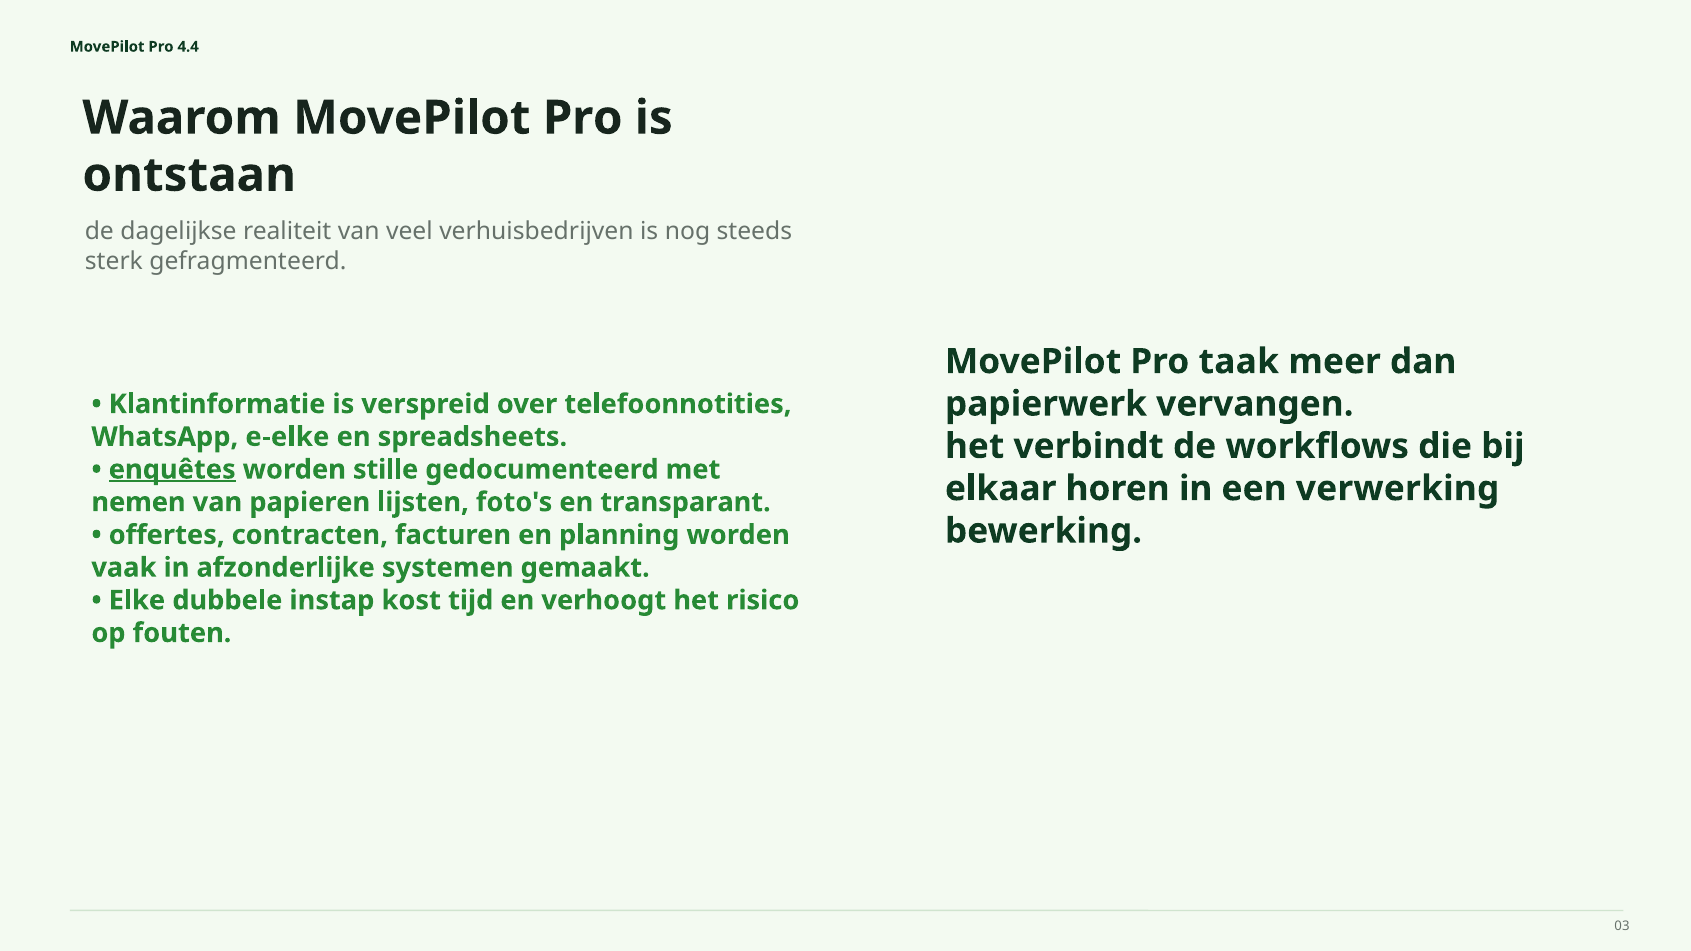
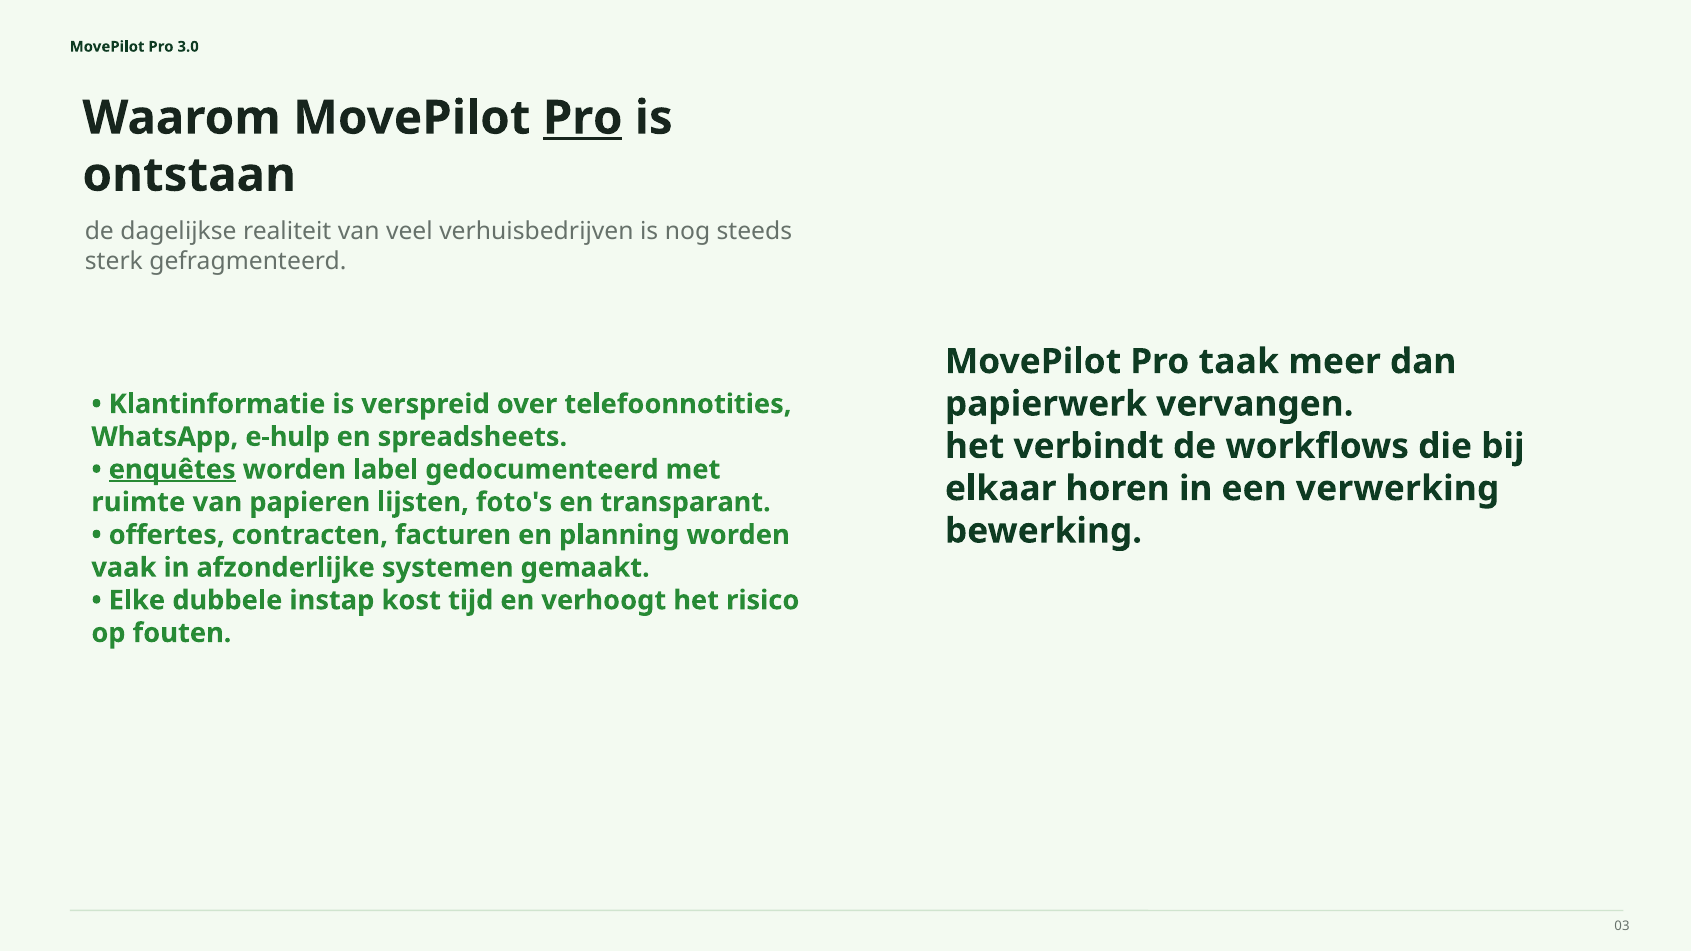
4.4: 4.4 -> 3.0 (188, 47)
Pro underline: none -> present (583, 118)
e-elke: e-elke -> e-hulp (288, 437)
stille: stille -> label (386, 470)
nemen: nemen -> ruimte (138, 502)
